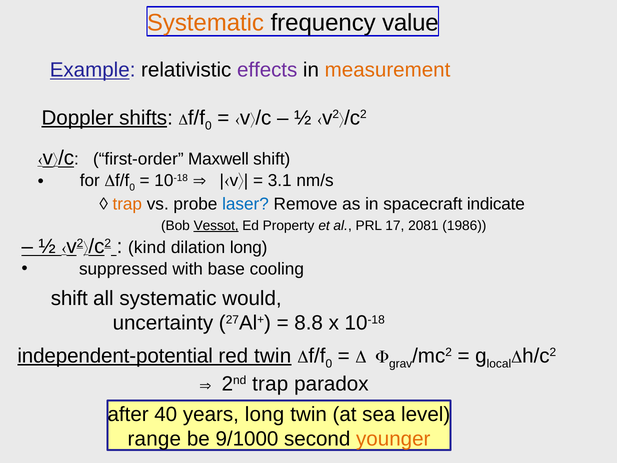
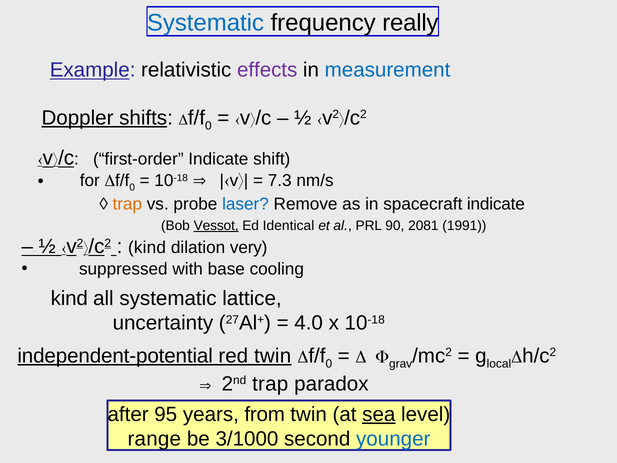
Systematic colour: orange -> blue (205, 23)
value: value -> really (410, 23)
measurement colour: orange -> blue (388, 70)
first-order Maxwell: Maxwell -> Indicate (218, 159)
3.1: 3.1 -> 7.3 (280, 180)
Property: Property -> Identical (289, 226)
17: 17 -> 90 (395, 226)
1986: 1986 -> 1991 (464, 226)
dilation long: long -> very (249, 248)
shift: shift -> kind (69, 298)
would: would -> lattice (252, 298)
8.8: 8.8 -> 4.0 (309, 323)
40: 40 -> 95 (166, 414)
years long: long -> from (265, 414)
sea underline: none -> present (379, 414)
9/1000: 9/1000 -> 3/1000 (247, 439)
younger colour: orange -> blue (393, 439)
